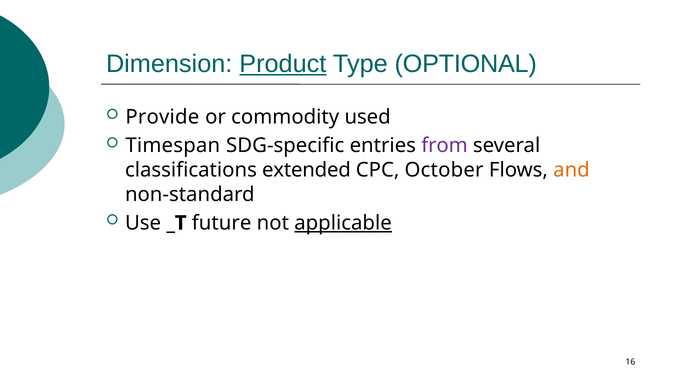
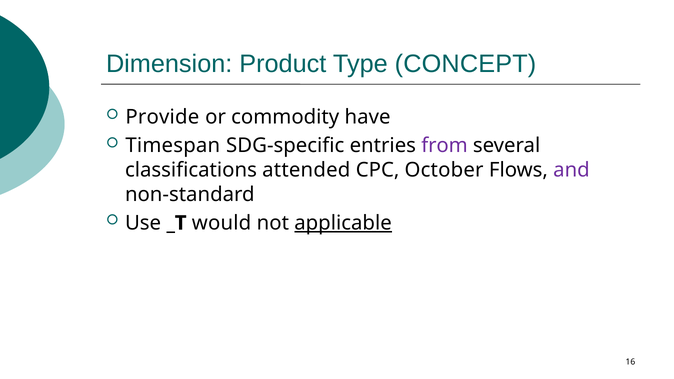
Product underline: present -> none (283, 64)
OPTIONAL: OPTIONAL -> CONCEPT (465, 64)
used: used -> have (368, 117)
extended: extended -> attended (306, 170)
and colour: orange -> purple (571, 170)
future: future -> would (222, 223)
